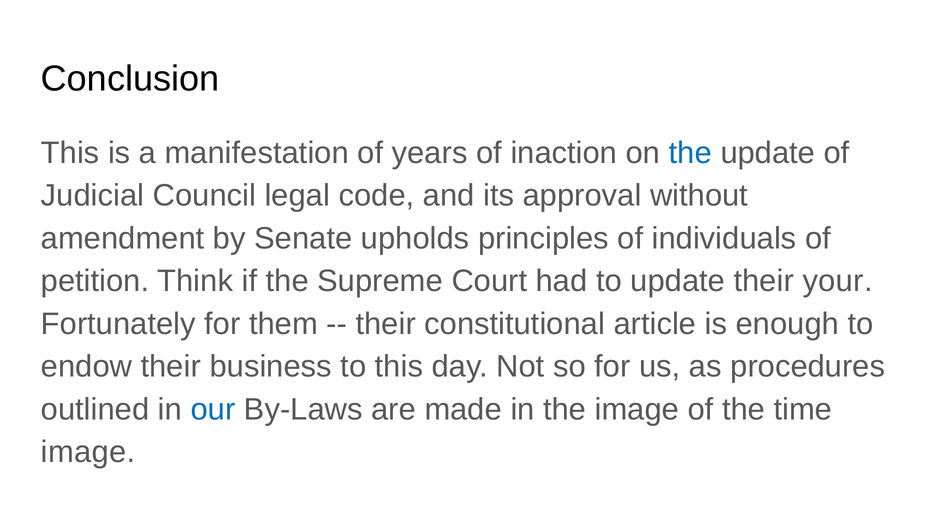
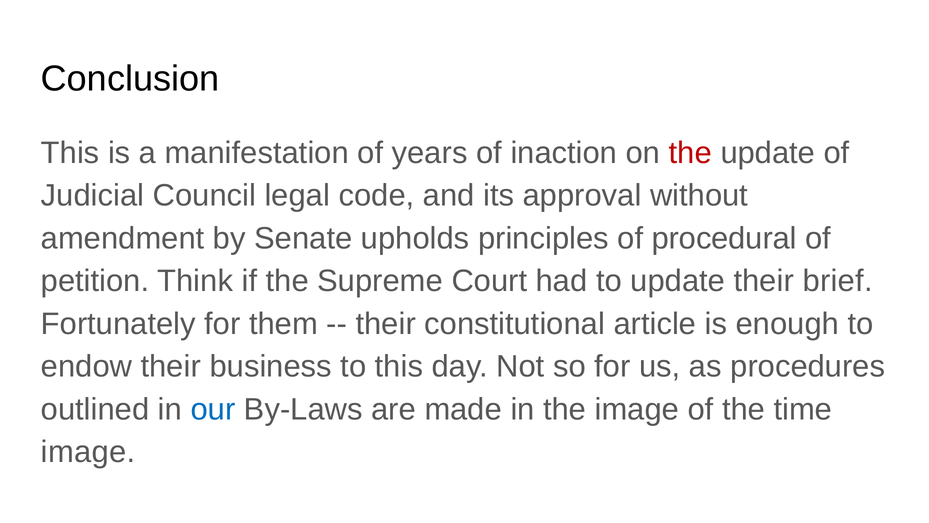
the colour: blue -> red (690, 153)
individuals: individuals -> procedural (724, 238)
your: your -> brief (838, 281)
